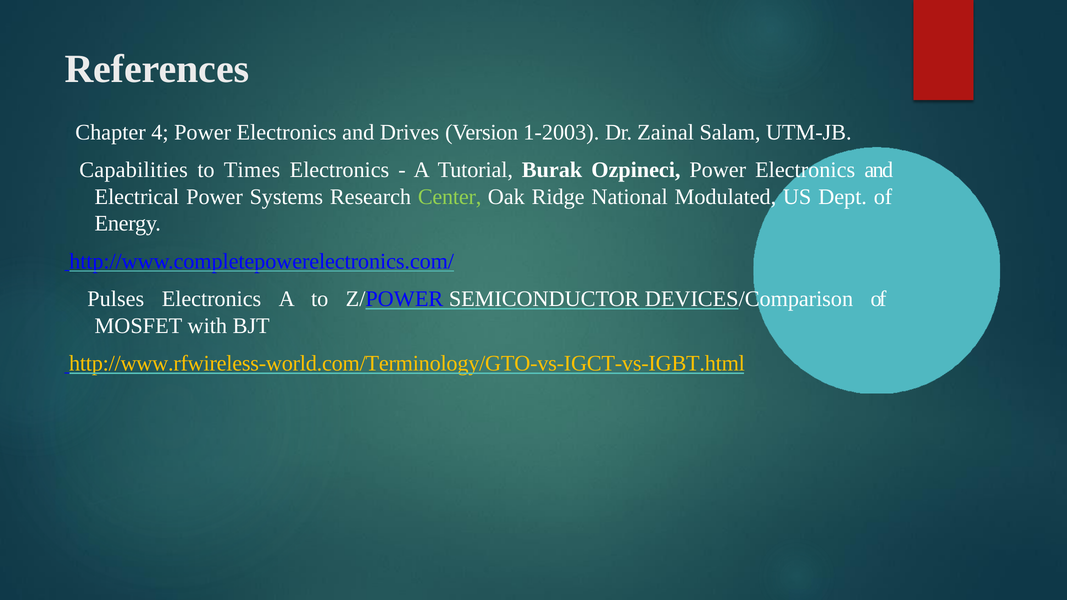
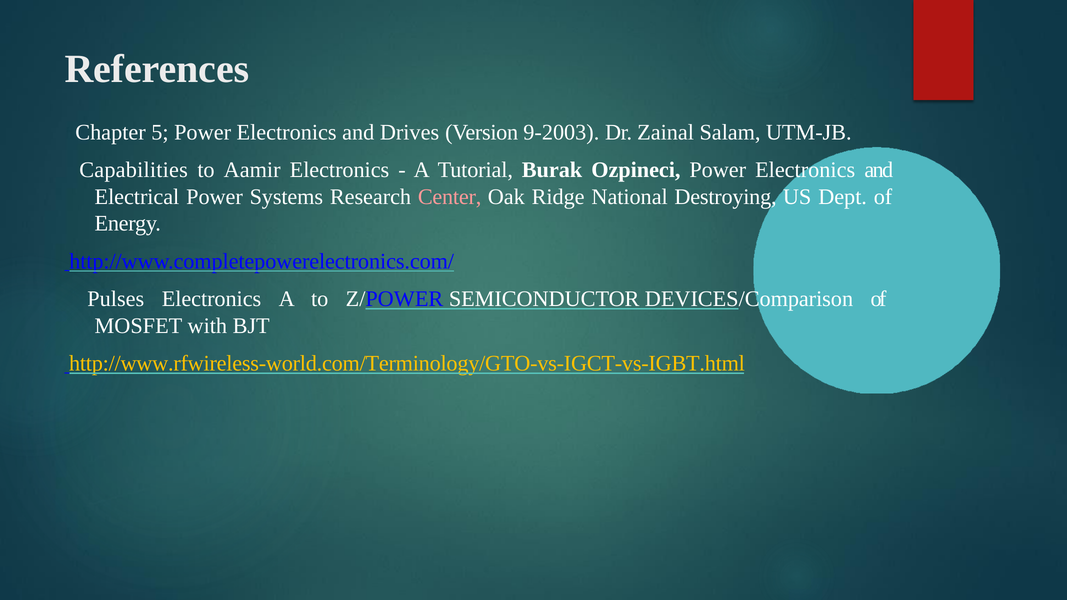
4: 4 -> 5 (160, 132)
1-2003: 1-2003 -> 9-2003 (561, 132)
Times: Times -> Aamir (252, 170)
Center colour: light green -> pink (450, 197)
Modulated: Modulated -> Destroying (726, 197)
